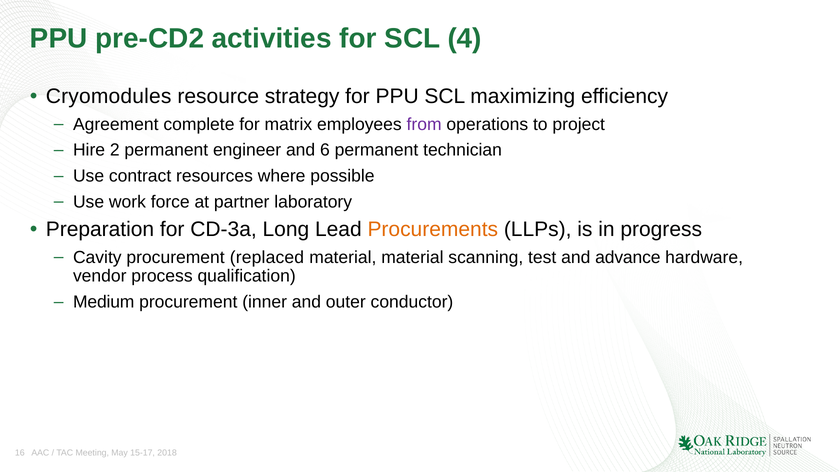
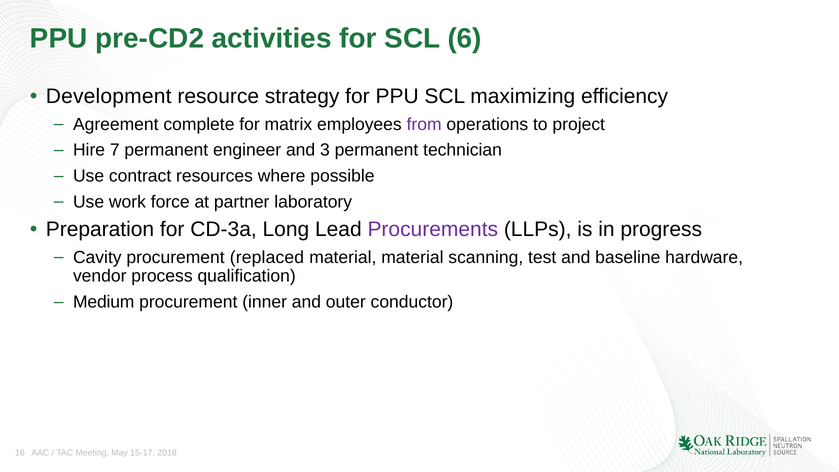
4: 4 -> 6 (465, 39)
Cryomodules: Cryomodules -> Development (109, 96)
2: 2 -> 7 (115, 150)
6: 6 -> 3 (325, 150)
Procurements colour: orange -> purple (433, 230)
advance: advance -> baseline (628, 257)
